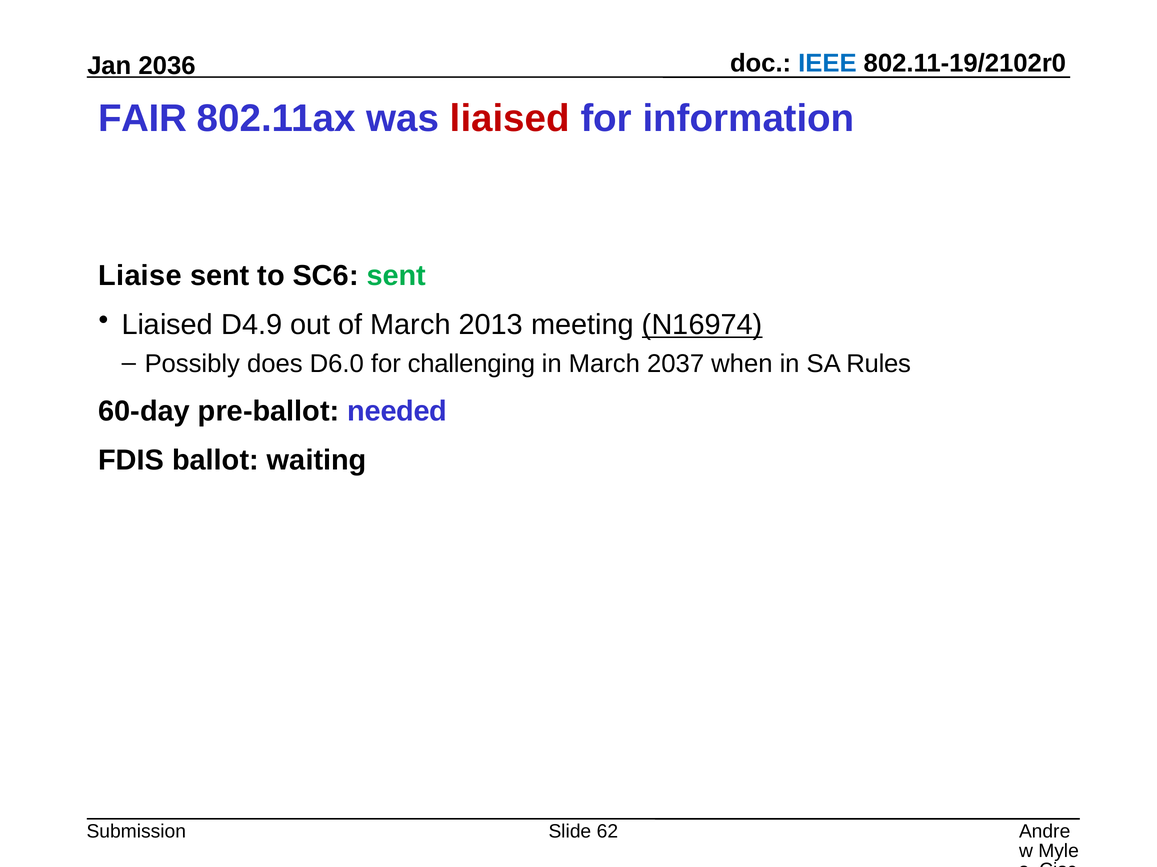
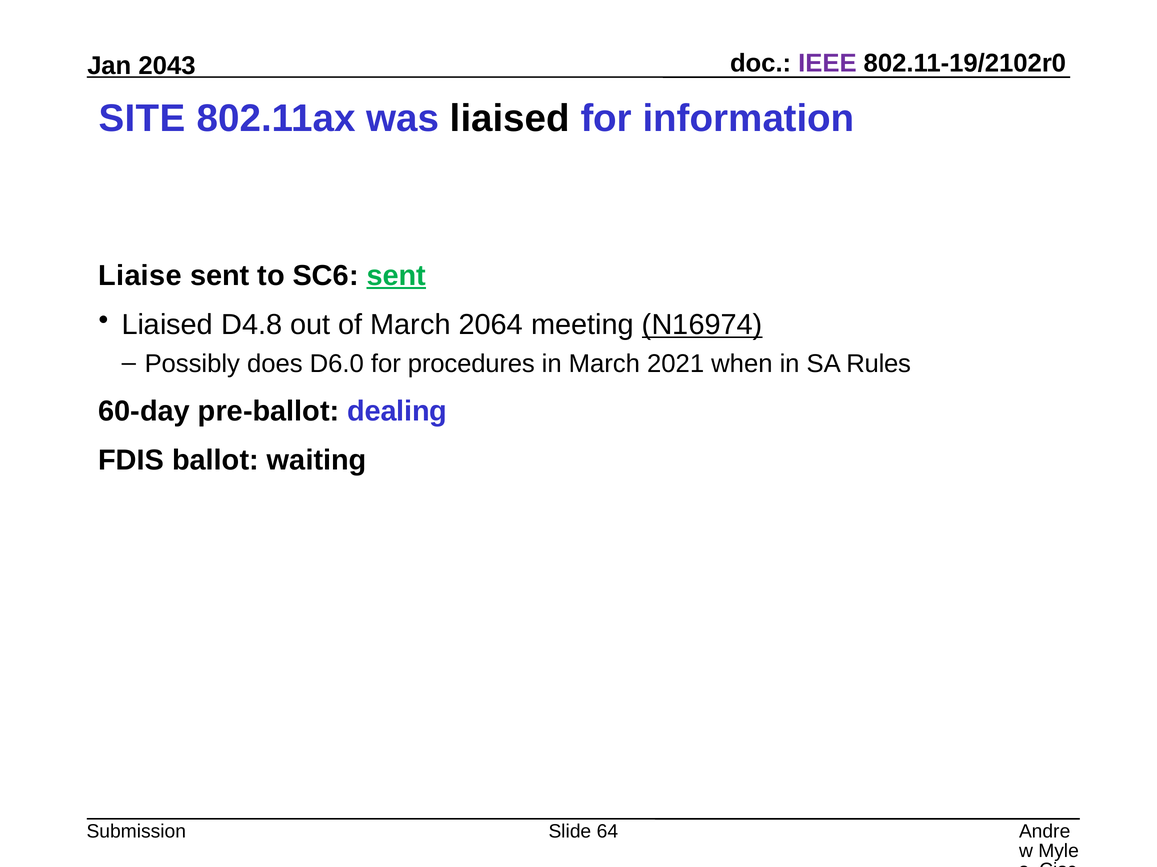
IEEE colour: blue -> purple (827, 63)
2036: 2036 -> 2043 (167, 66)
FAIR: FAIR -> SITE (142, 118)
liaised colour: red -> black (510, 118)
sent underline: none -> present (396, 276)
D4.9: D4.9 -> D4.8 (252, 325)
2013: 2013 -> 2064 (491, 325)
challenging: challenging -> procedures (471, 364)
2037: 2037 -> 2021 (676, 364)
needed: needed -> dealing (397, 412)
62: 62 -> 64 (607, 832)
